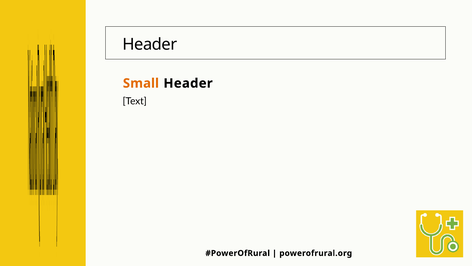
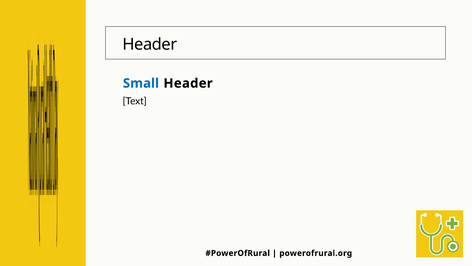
Small colour: orange -> blue (141, 83)
